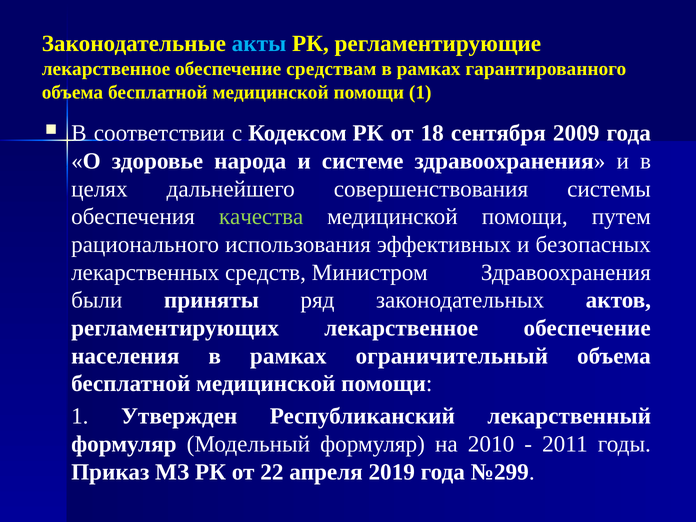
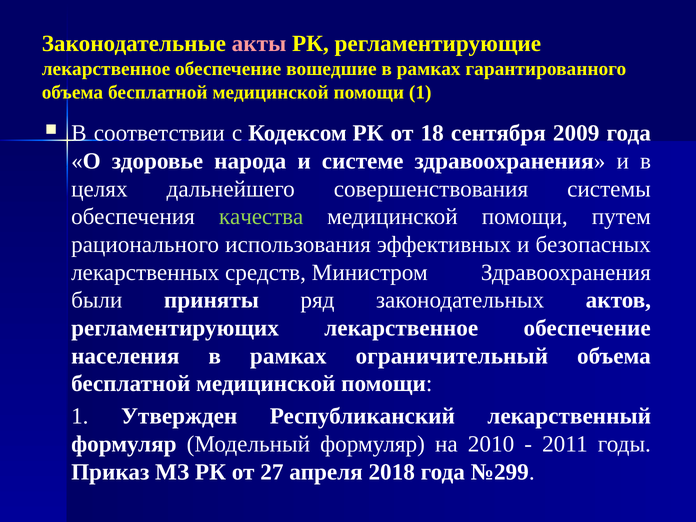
акты colour: light blue -> pink (259, 44)
средствам: средствам -> вошедшие (331, 69)
22: 22 -> 27 (272, 472)
2019: 2019 -> 2018 (392, 472)
